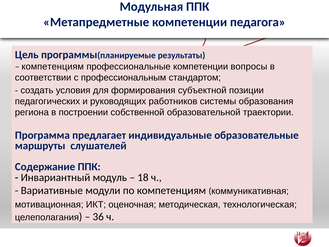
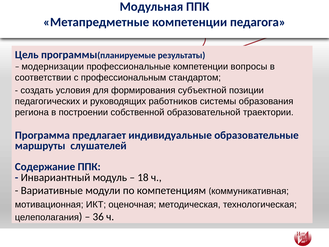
компетенциям: компетенциям -> модернизации (53, 67)
